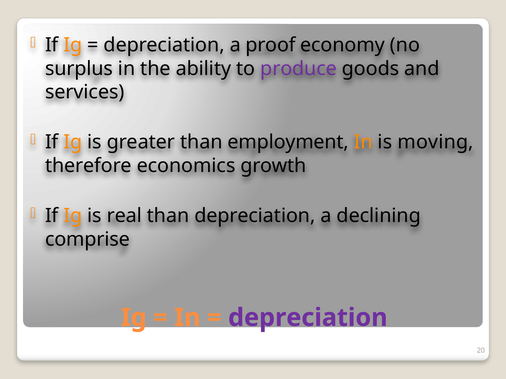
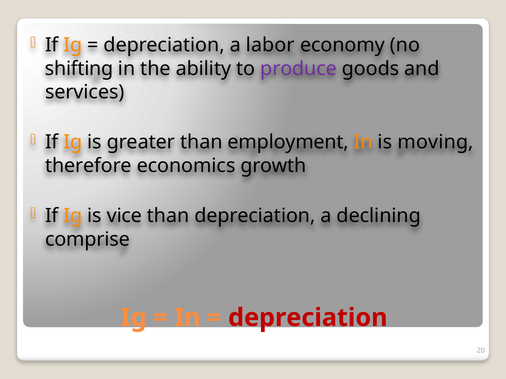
proof: proof -> labor (270, 45)
surplus: surplus -> shifting (79, 69)
real: real -> vice (124, 216)
depreciation colour: purple -> red (308, 318)
